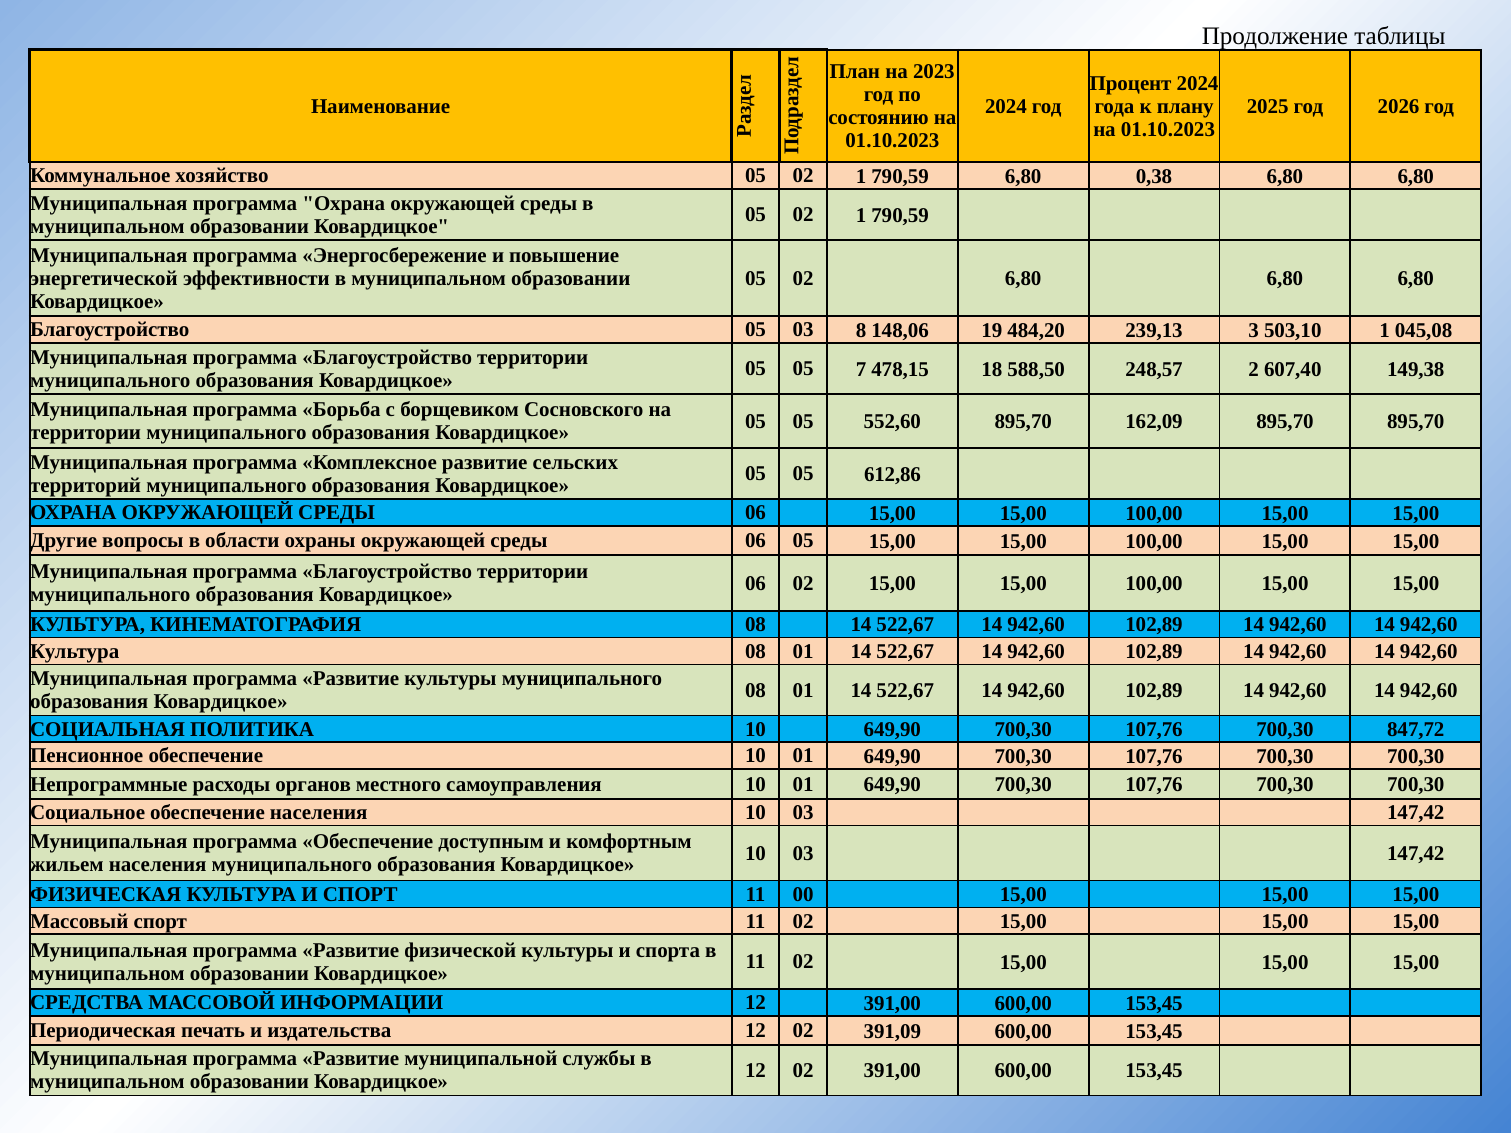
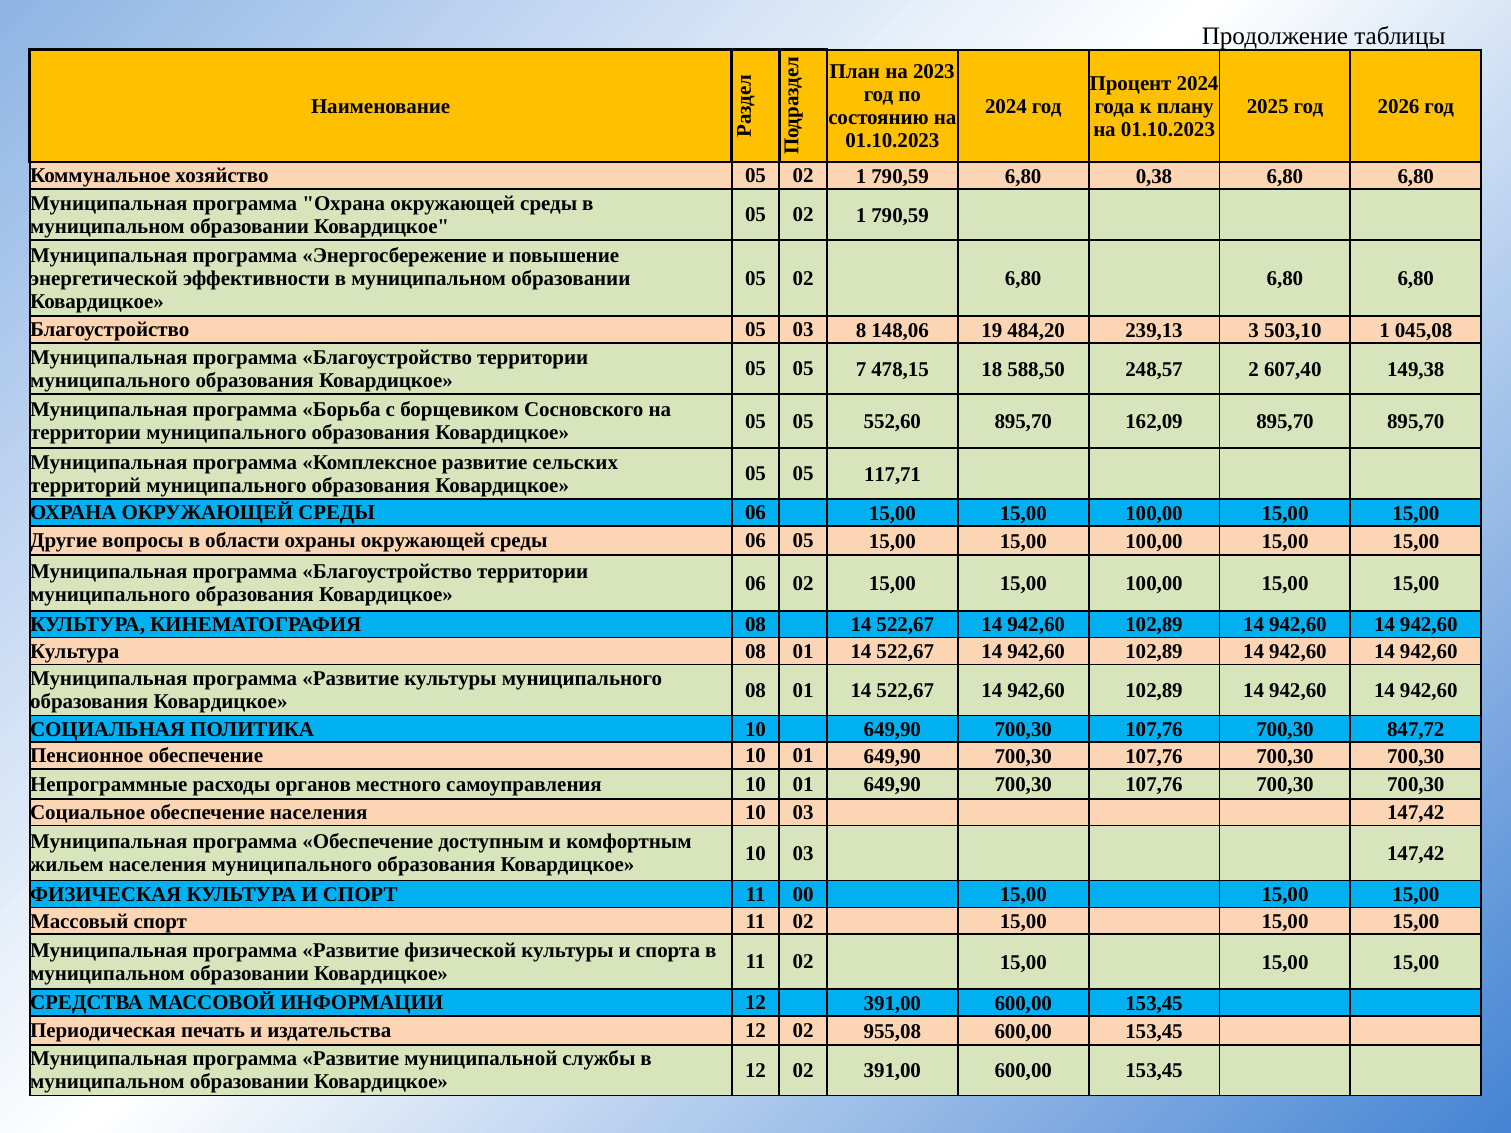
612,86: 612,86 -> 117,71 (892, 474)
391,09: 391,09 -> 955,08 (892, 1031)
